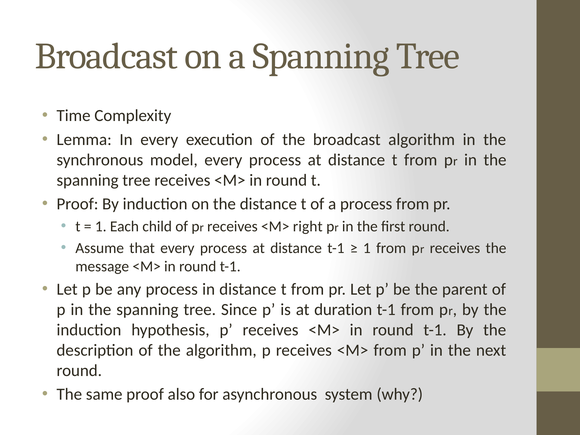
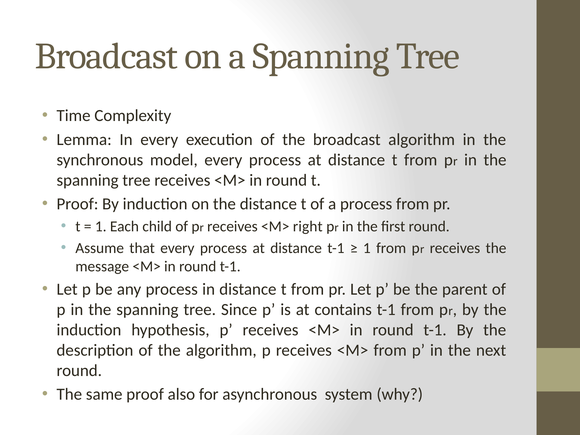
duration: duration -> contains (343, 310)
